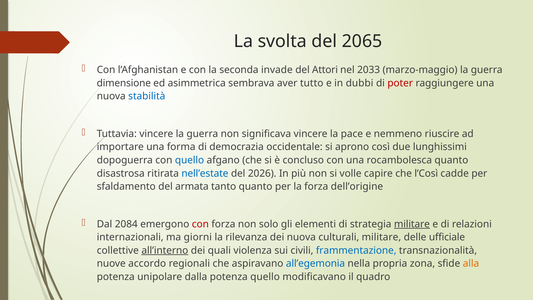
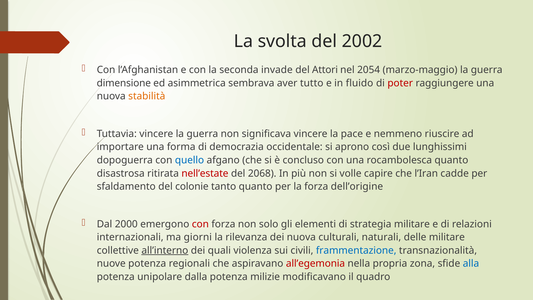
2065: 2065 -> 2002 (362, 41)
2033: 2033 -> 2054 (369, 70)
dubbi: dubbi -> fluido (360, 83)
stabilità colour: blue -> orange (147, 96)
nell’estate colour: blue -> red (205, 173)
2026: 2026 -> 2068 (262, 173)
l’Così: l’Così -> l’Iran (426, 173)
armata: armata -> colonie (192, 186)
2084: 2084 -> 2000 (126, 224)
militare underline: present -> none (412, 224)
culturali militare: militare -> naturali (381, 237)
delle ufficiale: ufficiale -> militare (447, 237)
nuove accordo: accordo -> potenza (147, 264)
all’egemonia colour: blue -> red (315, 264)
alla colour: orange -> blue (471, 264)
potenza quello: quello -> milizie (265, 277)
